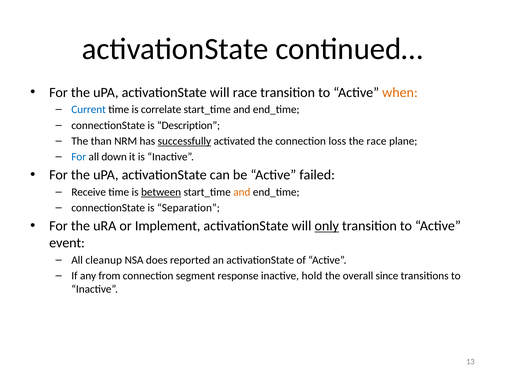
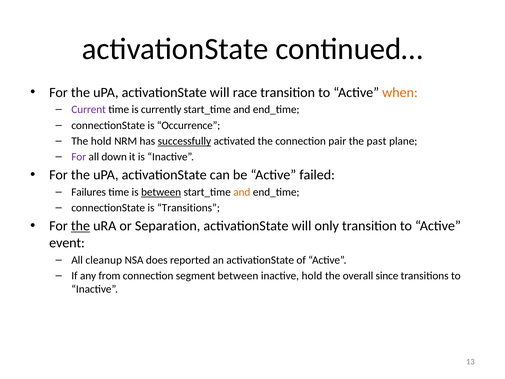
Current colour: blue -> purple (89, 110)
correlate: correlate -> currently (161, 110)
Description: Description -> Occurrence (189, 125)
The than: than -> hold (101, 141)
loss: loss -> pair (337, 141)
the race: race -> past (377, 141)
For colour: blue -> purple (79, 157)
Receive: Receive -> Failures (89, 192)
is Separation: Separation -> Transitions (188, 208)
the underline: none -> present (80, 226)
Implement: Implement -> Separation (168, 226)
only underline: present -> none (327, 226)
segment response: response -> between (238, 276)
